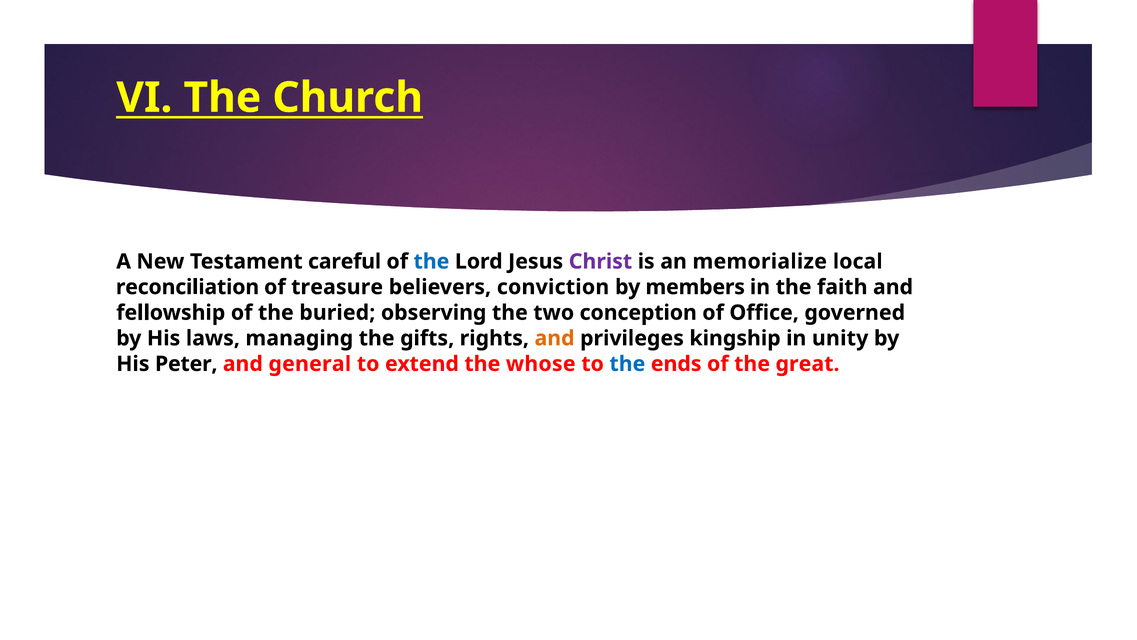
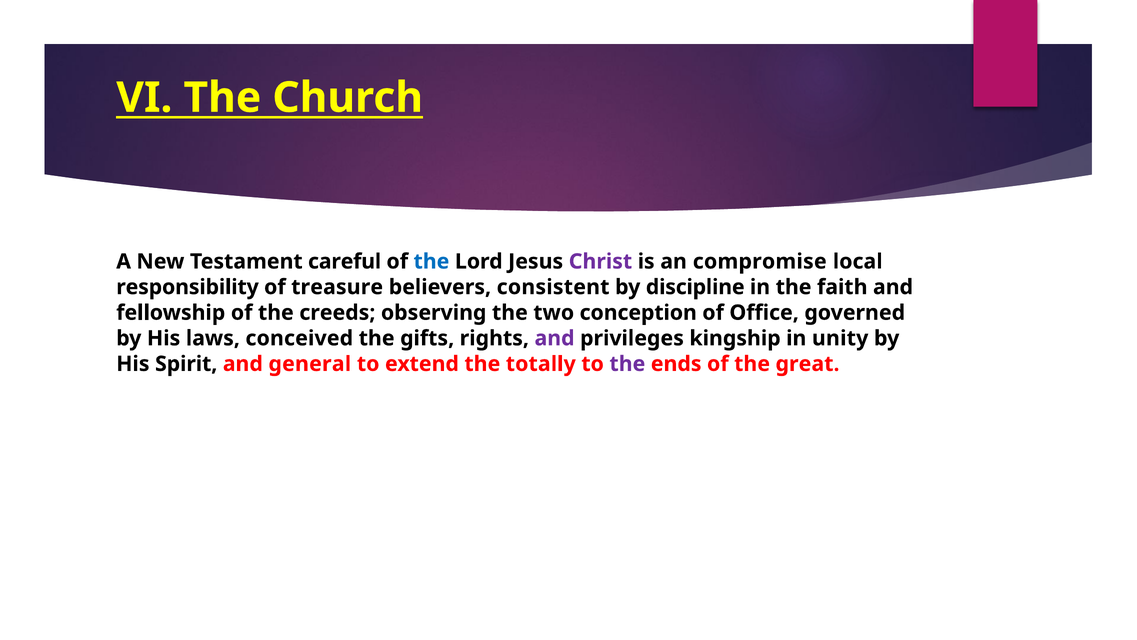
memorialize: memorialize -> compromise (760, 261)
reconciliation: reconciliation -> responsibility (187, 287)
conviction: conviction -> consistent (553, 287)
members: members -> discipline (695, 287)
buried: buried -> creeds (337, 313)
managing: managing -> conceived (299, 338)
and colour: orange -> purple (555, 338)
Peter: Peter -> Spirit (186, 364)
whose: whose -> totally (541, 364)
the colour: blue -> purple (627, 364)
